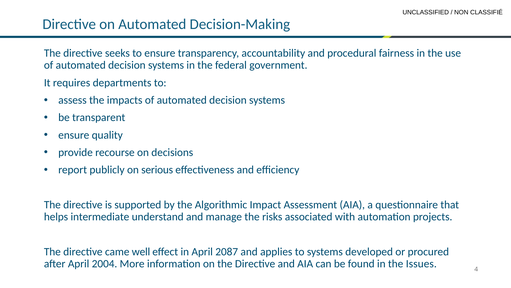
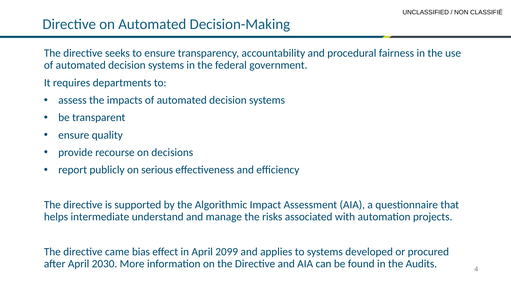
well: well -> bias (141, 251)
2087: 2087 -> 2099 (227, 251)
2004: 2004 -> 2030 (105, 263)
Issues: Issues -> Audits (421, 263)
